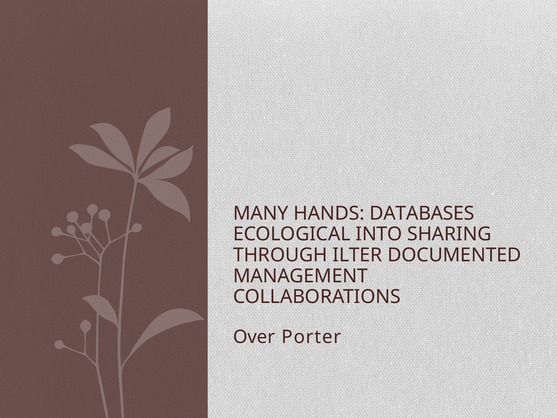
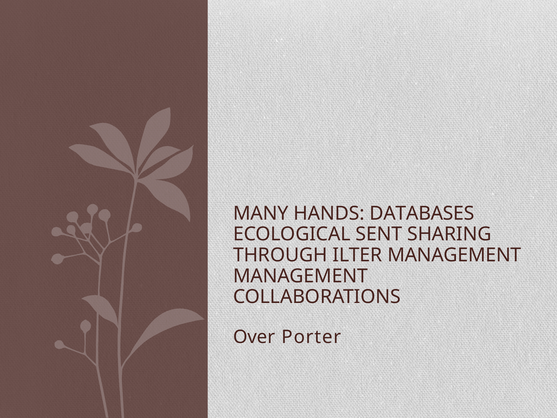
INTO: INTO -> SENT (379, 234)
ILTER DOCUMENTED: DOCUMENTED -> MANAGEMENT (454, 255)
